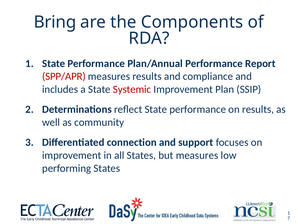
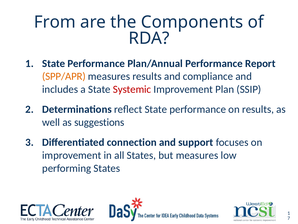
Bring: Bring -> From (55, 22)
SPP/APR colour: red -> orange (64, 76)
community: community -> suggestions (99, 122)
